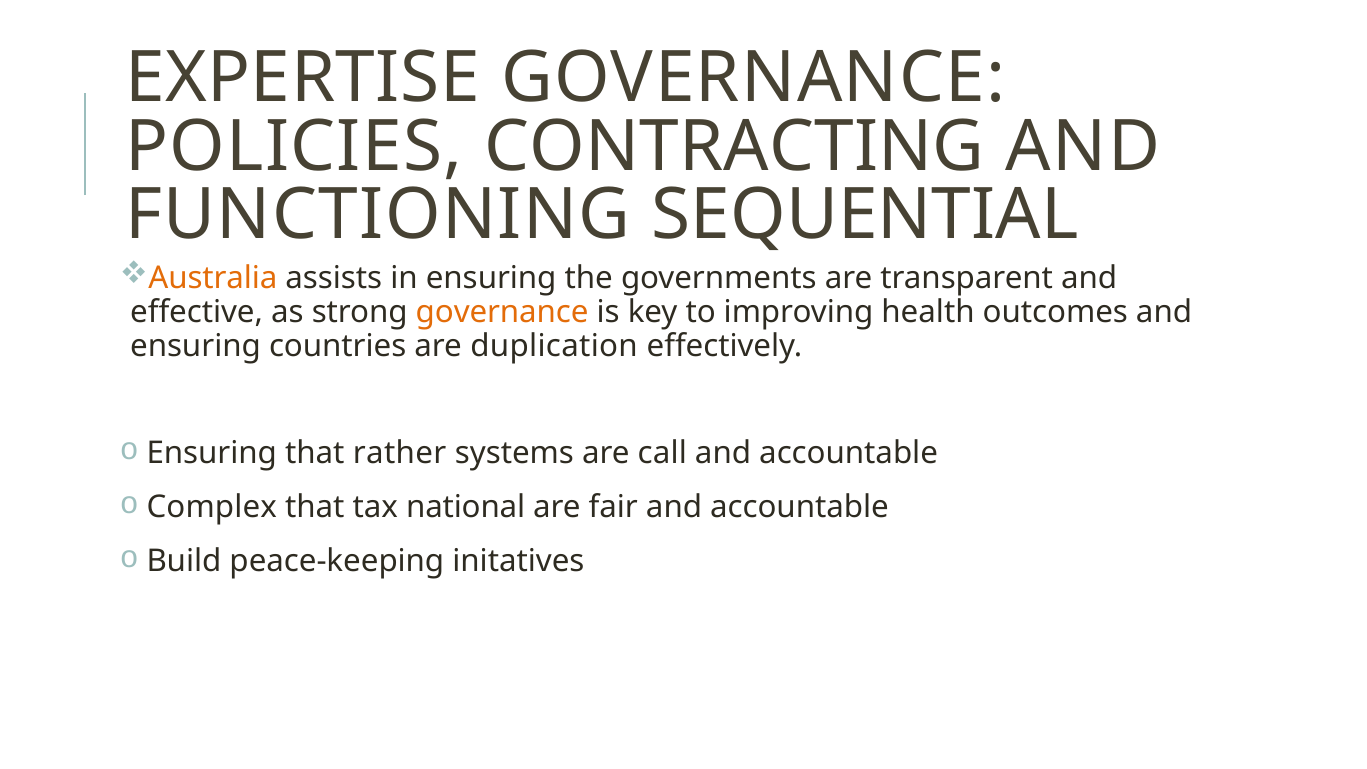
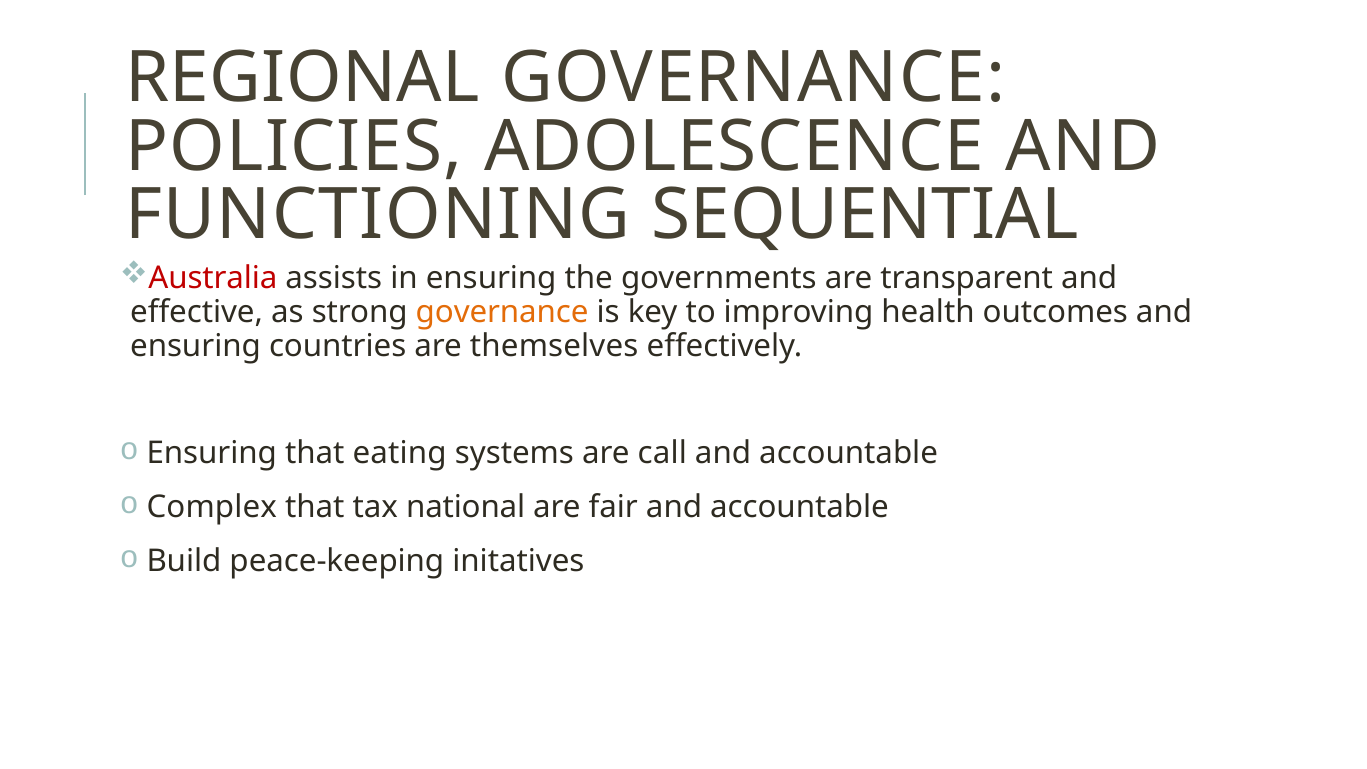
EXPERTISE: EXPERTISE -> REGIONAL (302, 78)
CONTRACTING: CONTRACTING -> ADOLESCENCE (734, 147)
Australia colour: orange -> red (213, 278)
duplication: duplication -> themselves (554, 346)
rather: rather -> eating (400, 453)
